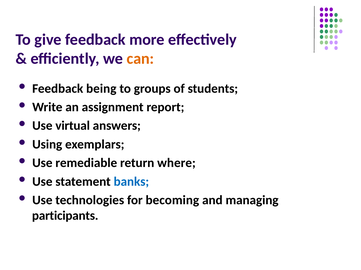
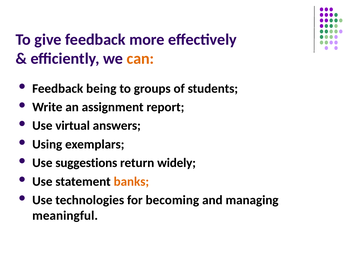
remediable: remediable -> suggestions (86, 163)
where: where -> widely (177, 163)
banks colour: blue -> orange (131, 182)
participants: participants -> meaningful (65, 216)
